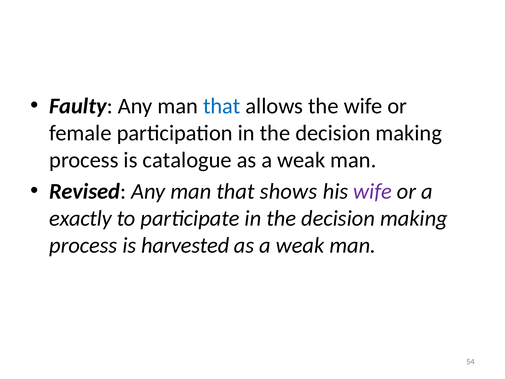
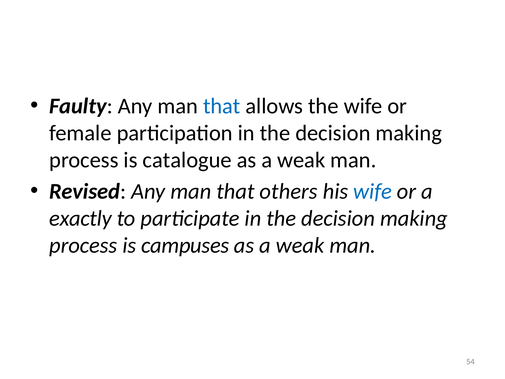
shows: shows -> others (289, 191)
wife colour: purple -> blue (373, 191)
harvested: harvested -> campuses (185, 245)
